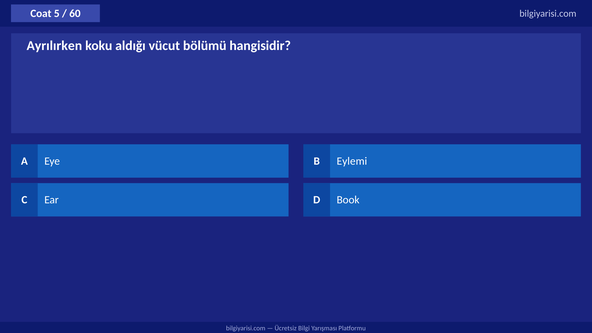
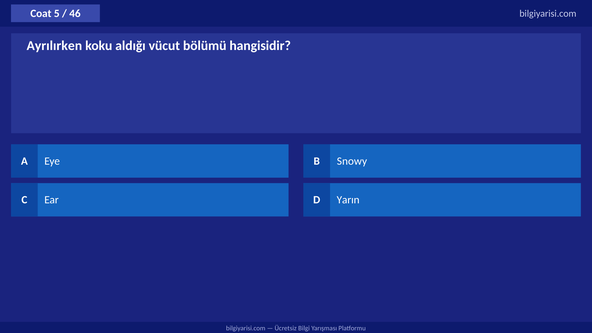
60: 60 -> 46 (75, 14)
Eylemi: Eylemi -> Snowy (352, 161)
Book: Book -> Yarın (348, 200)
